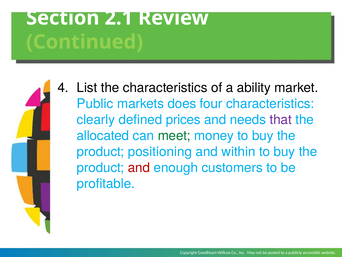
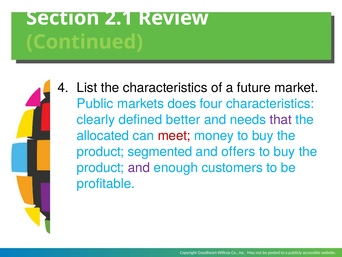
ability: ability -> future (254, 88)
prices: prices -> better (183, 119)
meet colour: green -> red (174, 135)
positioning: positioning -> segmented (160, 151)
within: within -> offers (238, 151)
and colour: red -> purple (139, 167)
